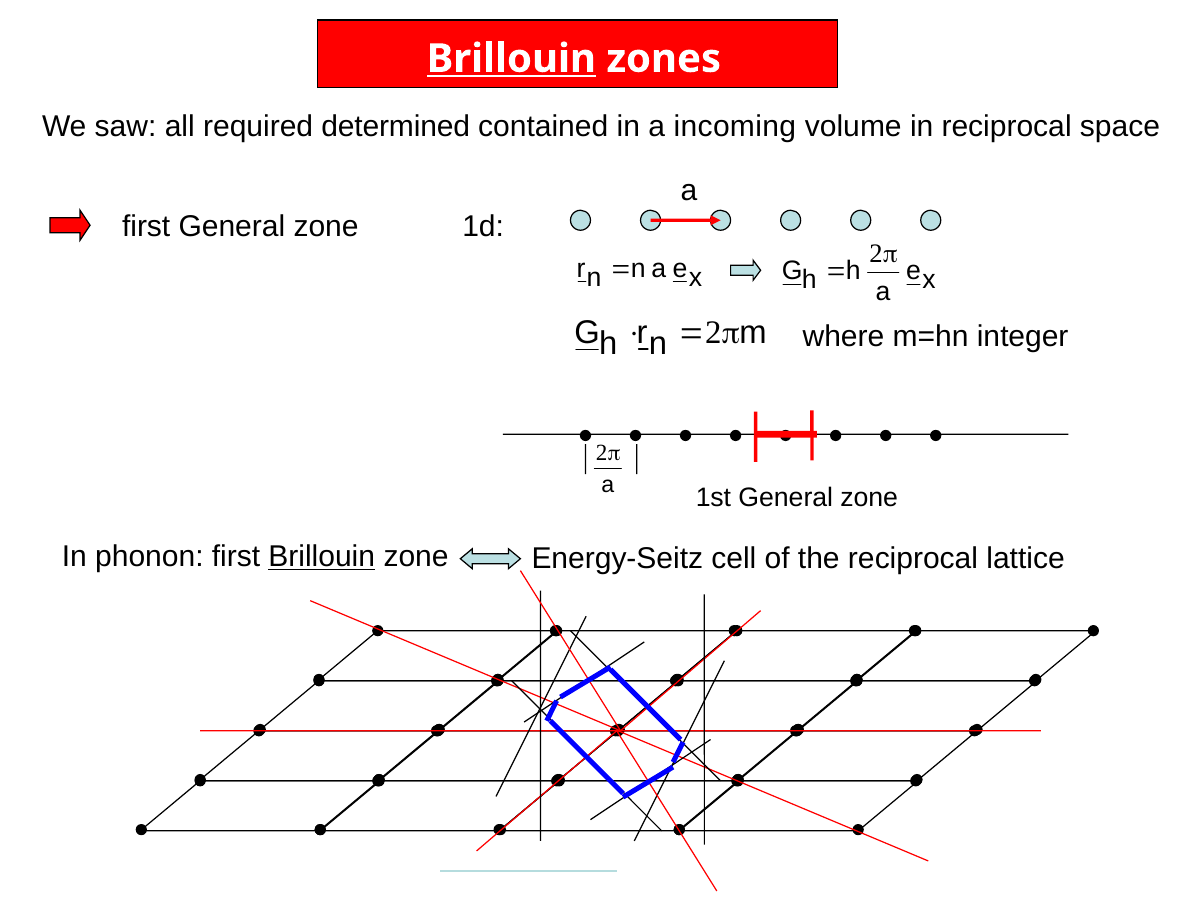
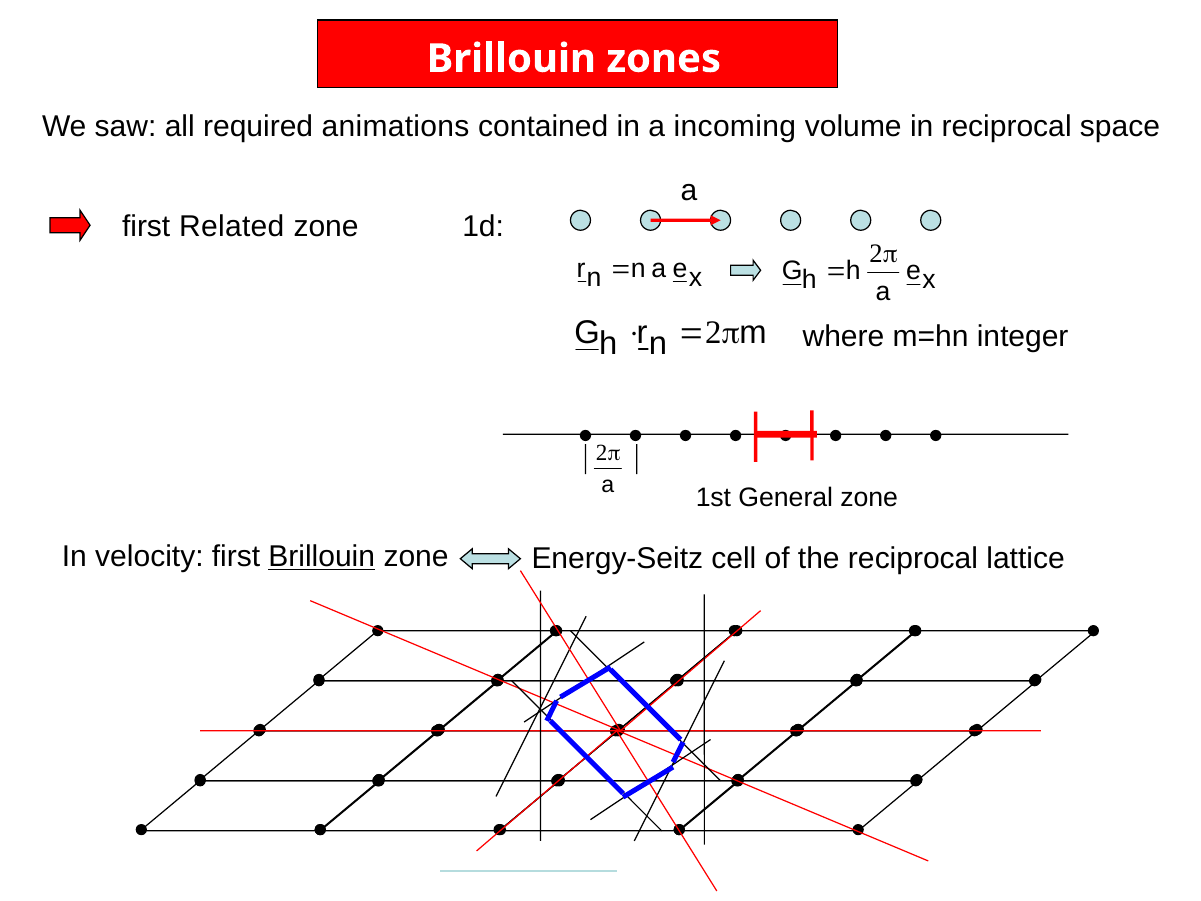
Brillouin underline: present -> none (511, 59)
determined: determined -> animations (395, 126)
first General: General -> Related (232, 226)
phonon: phonon -> velocity (149, 556)
